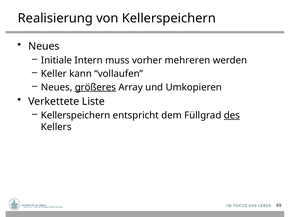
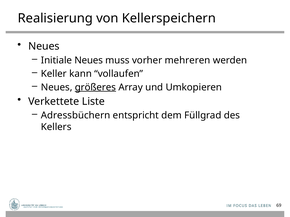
Initiale Intern: Intern -> Neues (89, 60)
Kellerspeichern: Kellerspeichern -> Adressbüchern (76, 116)
des underline: present -> none (232, 116)
